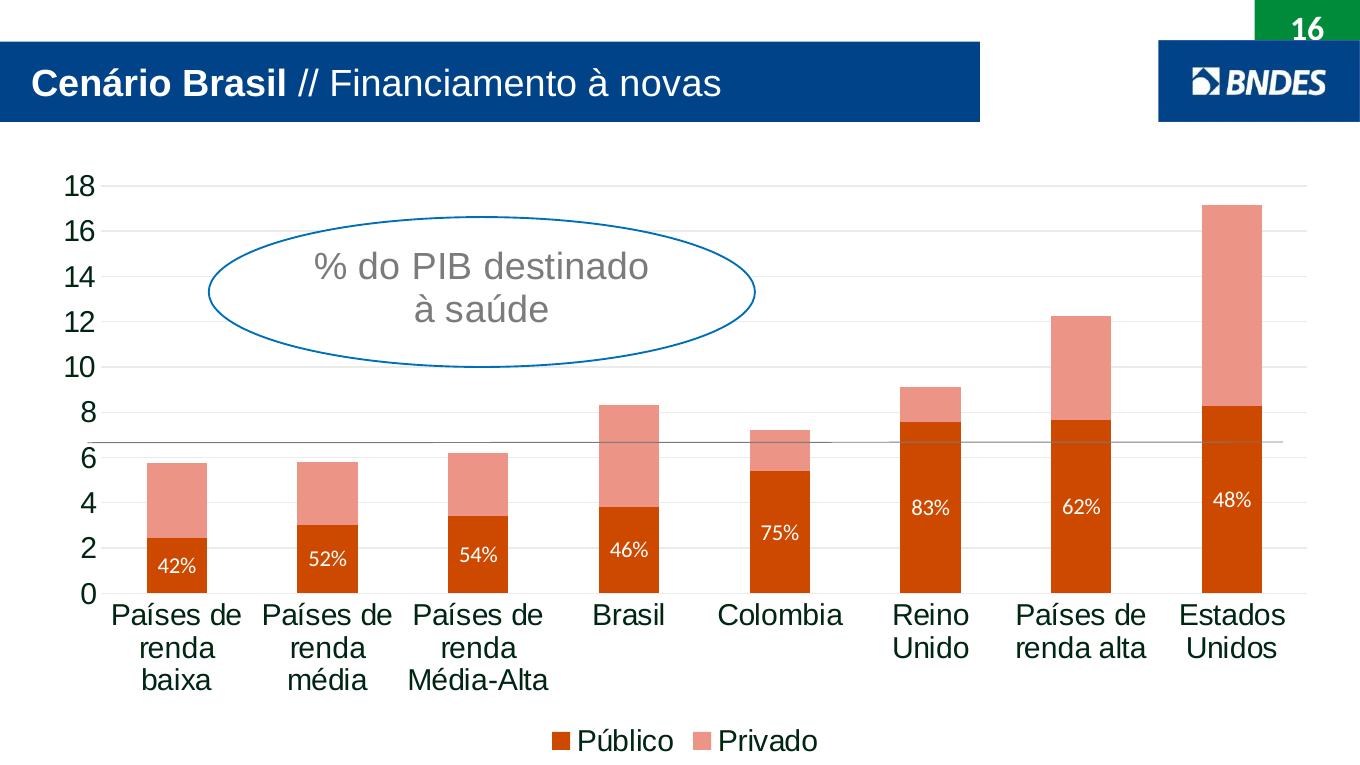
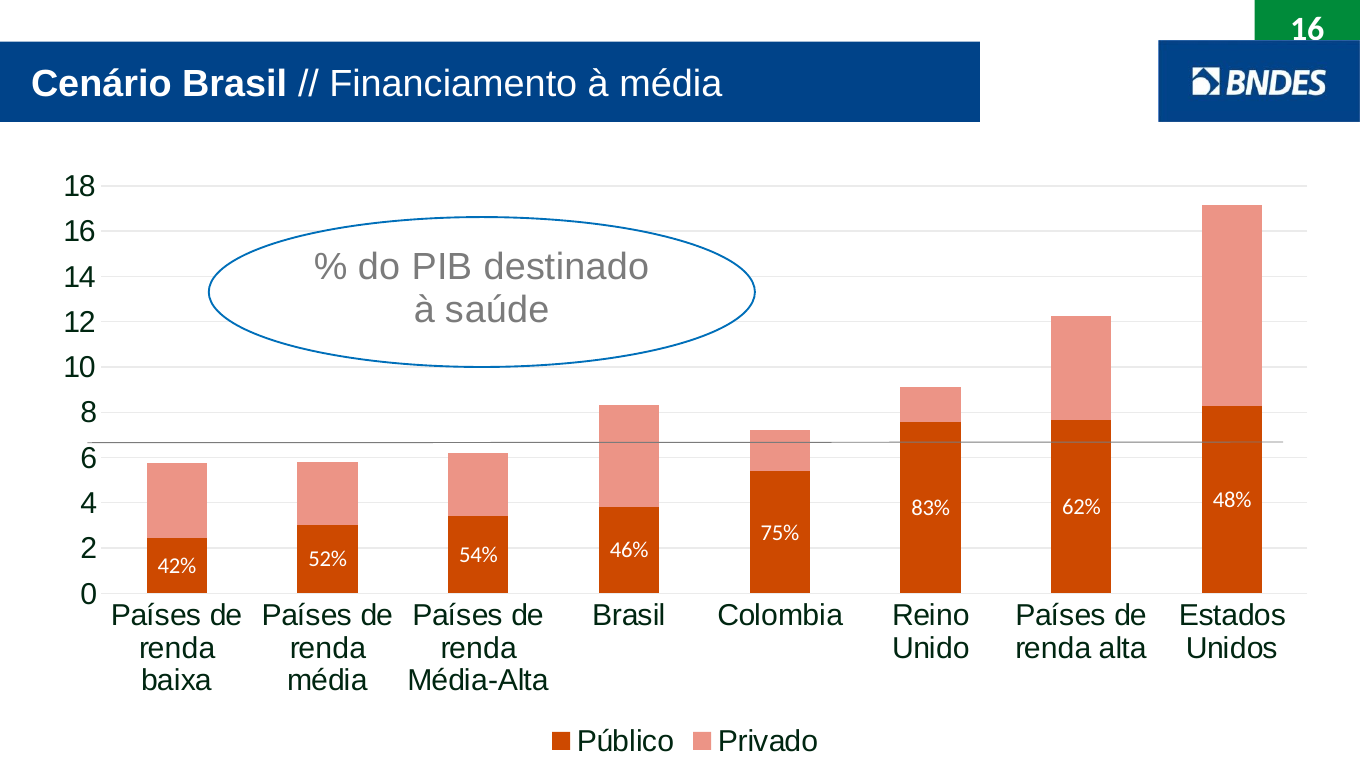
à novas: novas -> média (671, 84)
